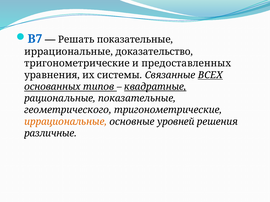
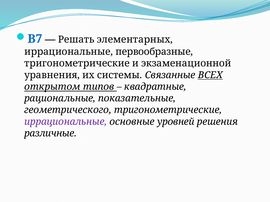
Решать показательные: показательные -> элементарных (135, 40)
доказательство: доказательство -> первообразные (154, 52)
предоставленных: предоставленных -> экзаменационной (186, 63)
основанных: основанных -> открытом (52, 87)
квадратные underline: present -> none (155, 87)
иррациональные colour: orange -> purple (66, 122)
